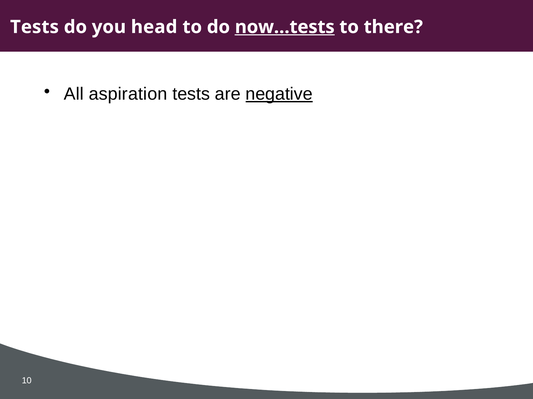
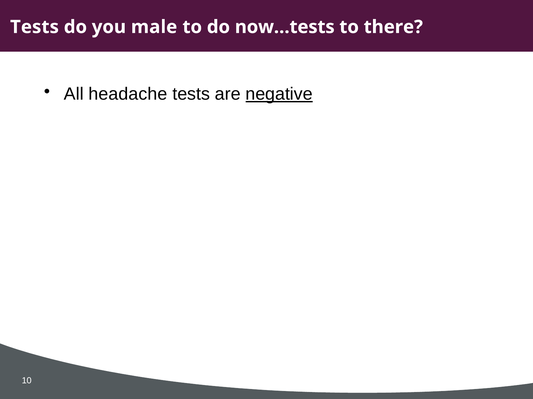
head: head -> male (154, 27)
now…tests underline: present -> none (285, 27)
aspiration: aspiration -> headache (128, 94)
